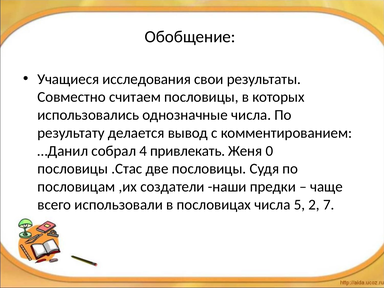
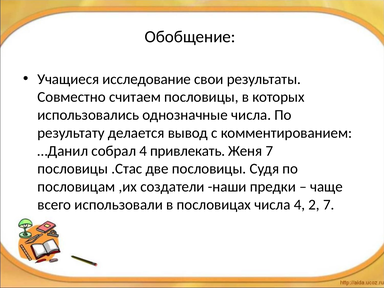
исследования: исследования -> исследование (147, 79)
Женя 0: 0 -> 7 (269, 151)
числа 5: 5 -> 4 (299, 205)
